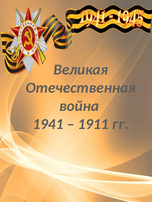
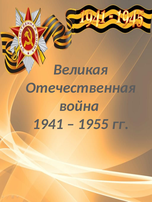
1911: 1911 -> 1955 (93, 124)
